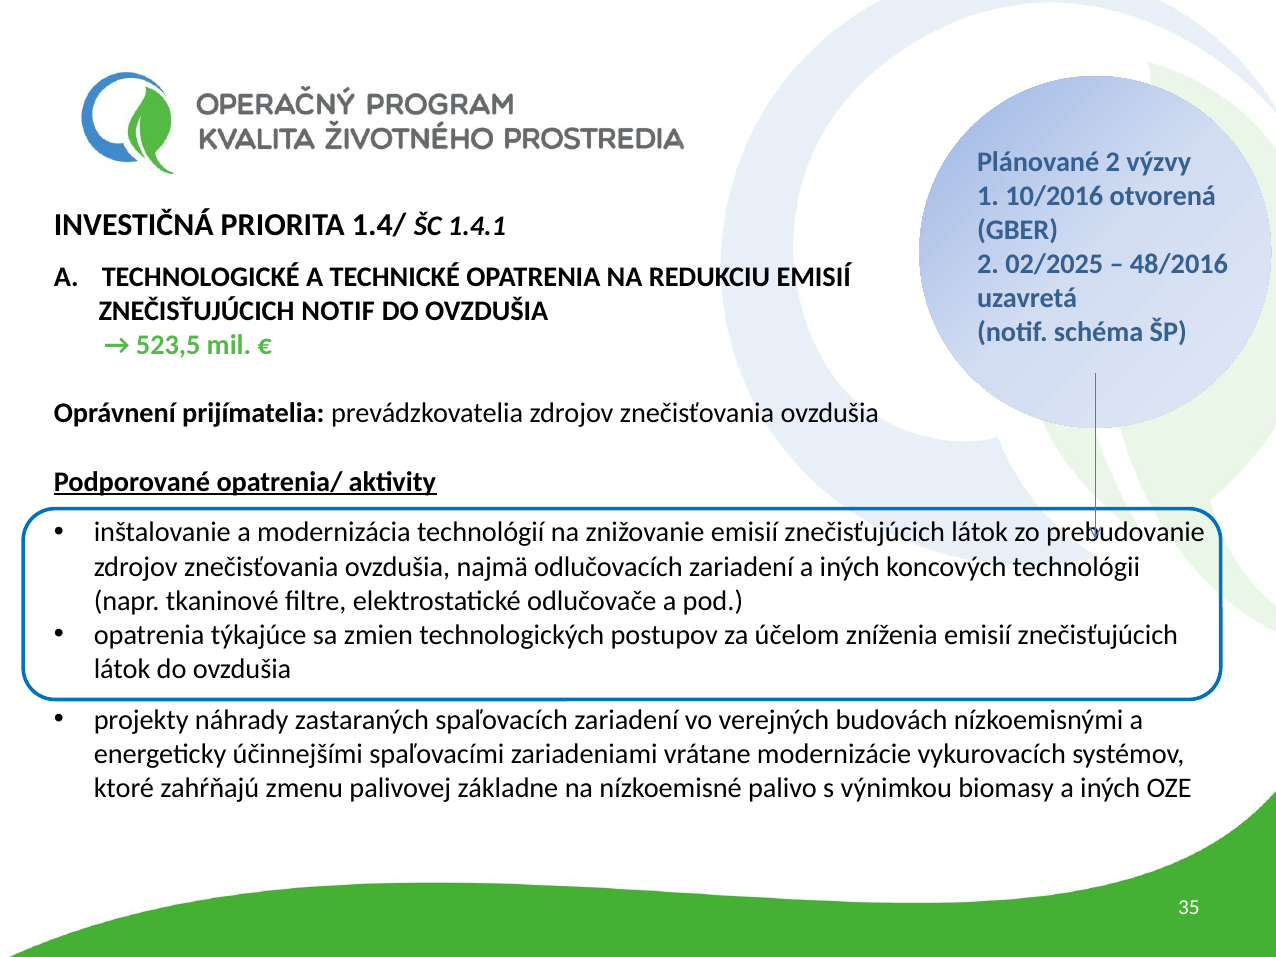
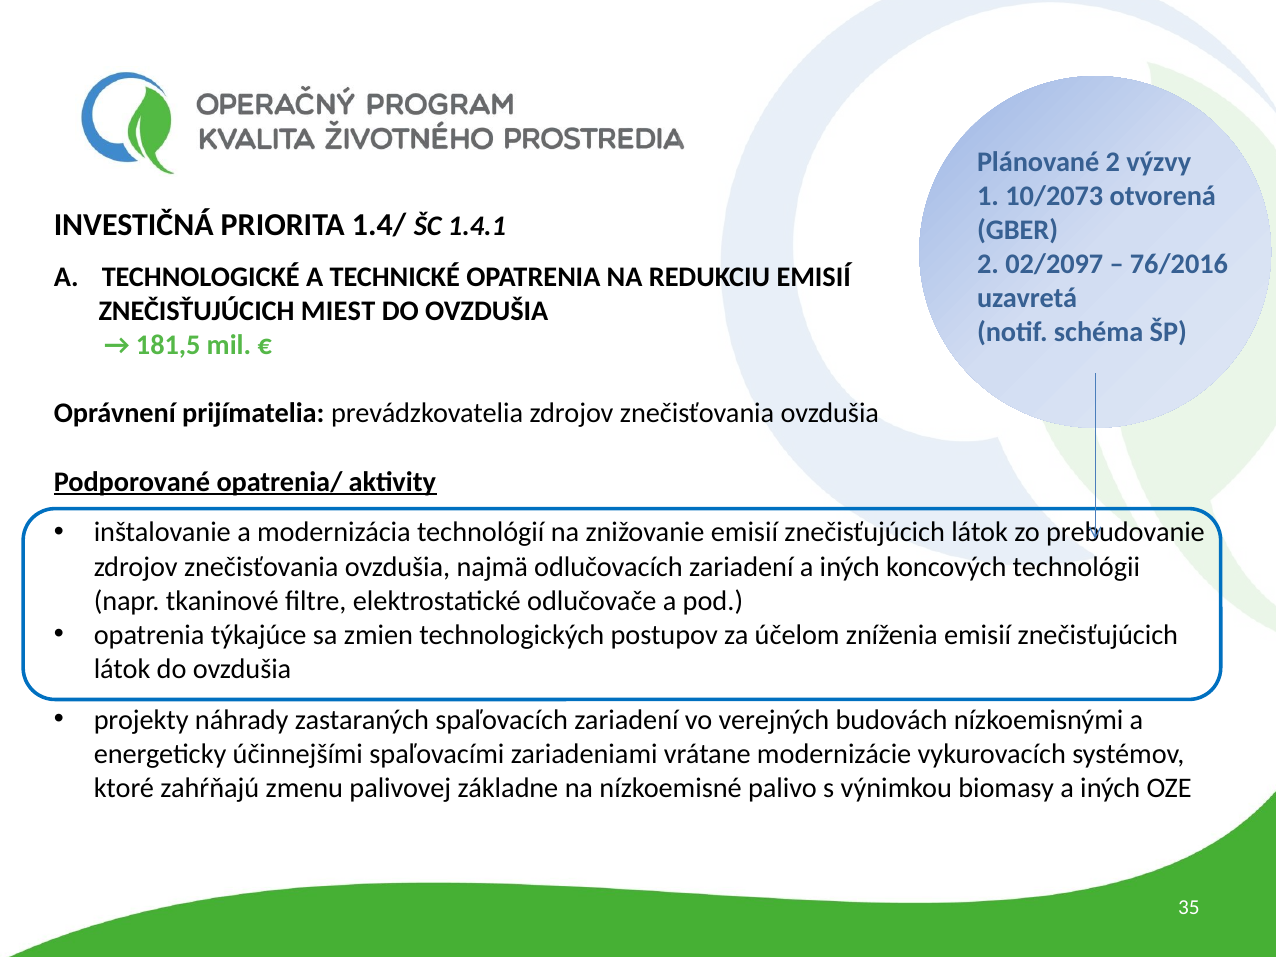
10/2016: 10/2016 -> 10/2073 (1054, 196)
02/2025: 02/2025 -> 02/2097 (1054, 264)
48/2016: 48/2016 -> 76/2016 (1179, 264)
ZNEČISŤUJÚCICH NOTIF: NOTIF -> MIEST (338, 312)
523,5: 523,5 -> 181,5 (168, 346)
